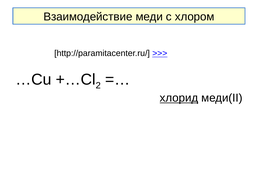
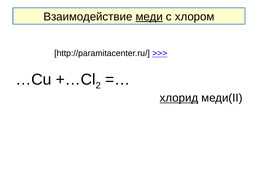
меди underline: none -> present (149, 17)
